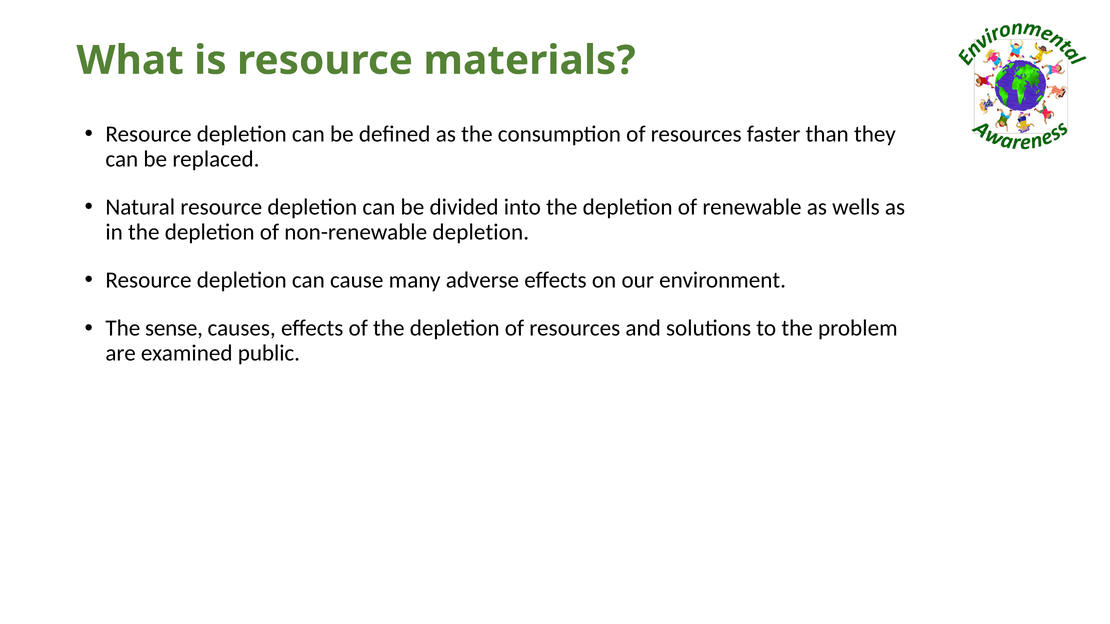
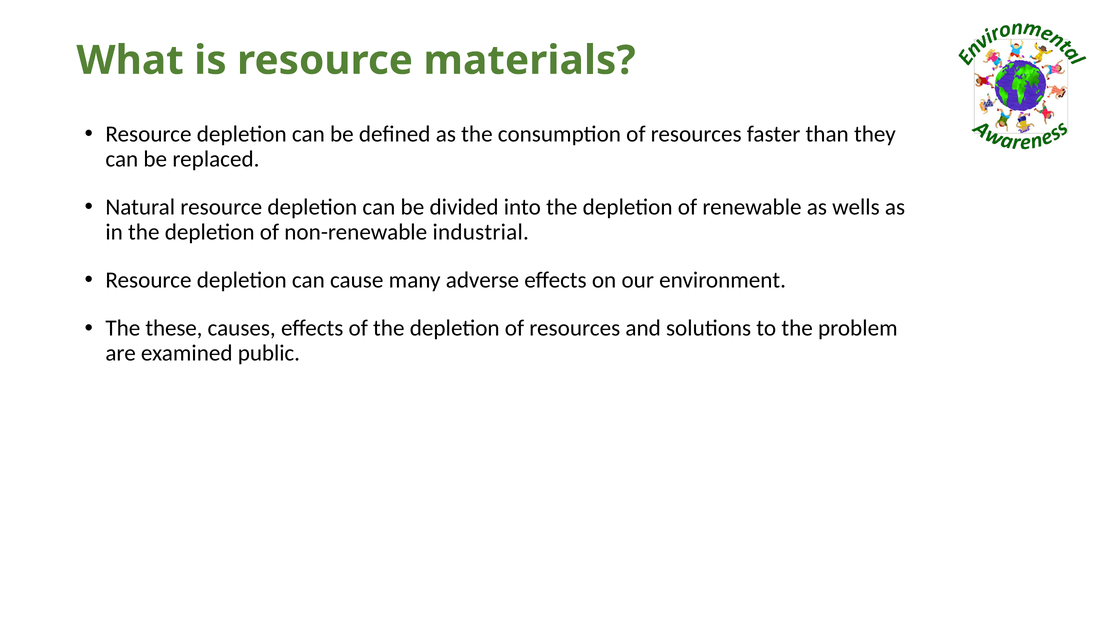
non-renewable depletion: depletion -> industrial (481, 232)
sense: sense -> these (174, 329)
